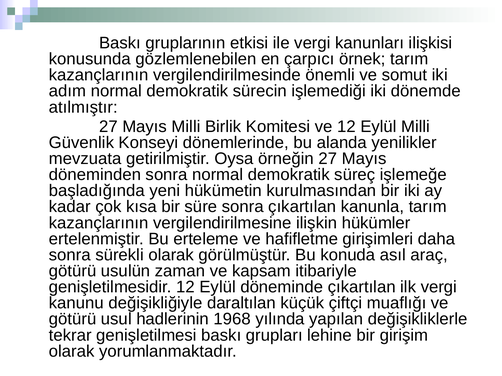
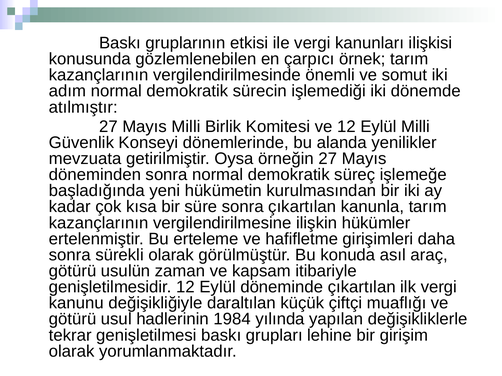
1968: 1968 -> 1984 (232, 320)
